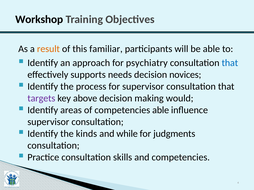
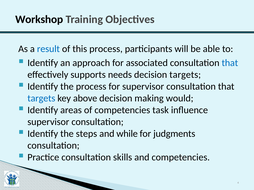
result colour: orange -> blue (48, 49)
this familiar: familiar -> process (106, 49)
psychiatry: psychiatry -> associated (147, 63)
decision novices: novices -> targets (185, 75)
targets colour: purple -> blue (41, 98)
competencies able: able -> task (161, 110)
kinds: kinds -> steps (86, 134)
